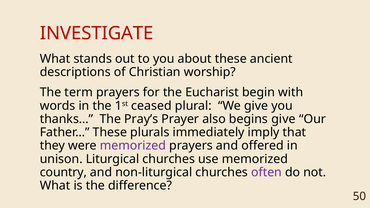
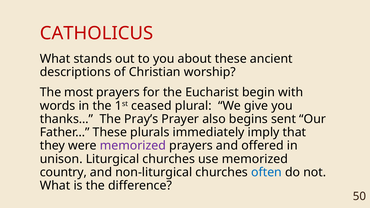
INVESTIGATE: INVESTIGATE -> CATHOLICUS (97, 33)
term: term -> most (79, 92)
begins give: give -> sent (284, 119)
often colour: purple -> blue (266, 172)
